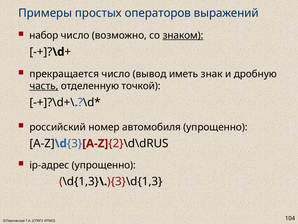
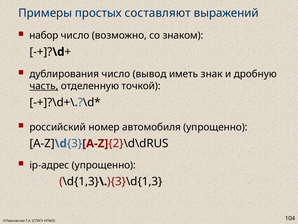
операторов: операторов -> составляют (158, 13)
знаком underline: present -> none (183, 35)
прекращается: прекращается -> дублирования (64, 74)
